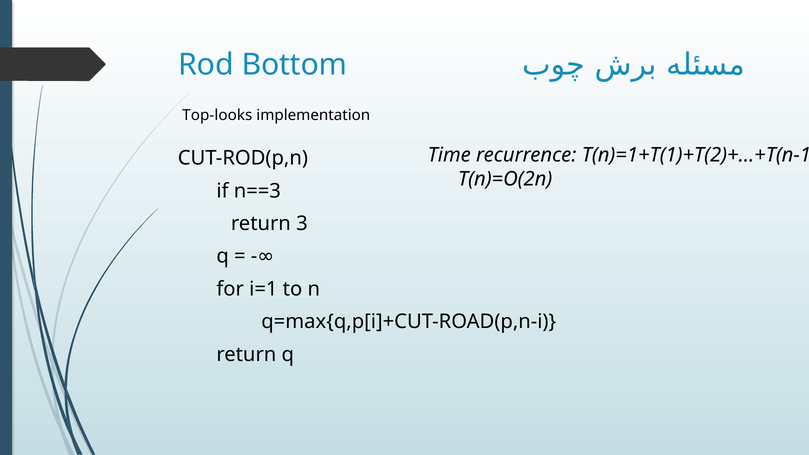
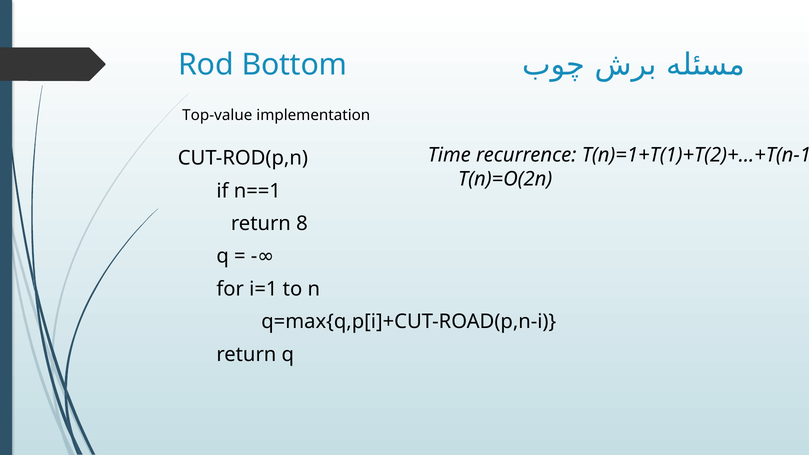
Top-looks: Top-looks -> Top-value (217, 115)
n==3: n==3 -> n==1 (257, 191)
3: 3 -> 8 (302, 224)
